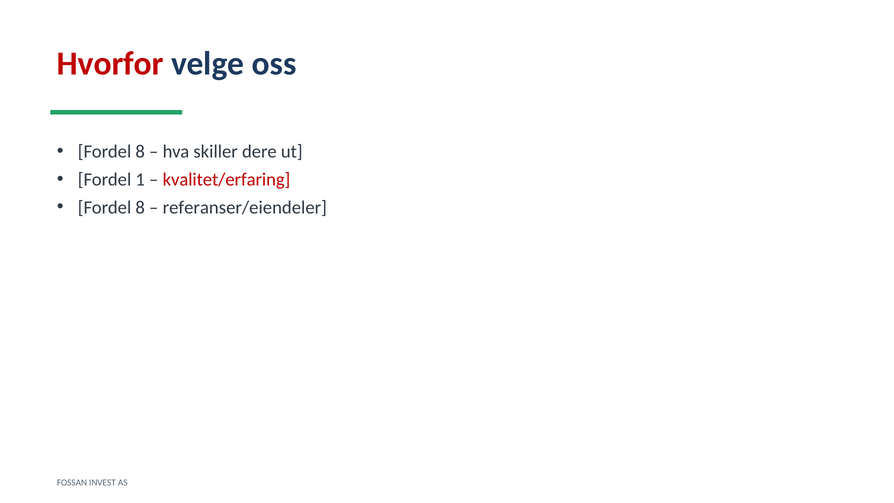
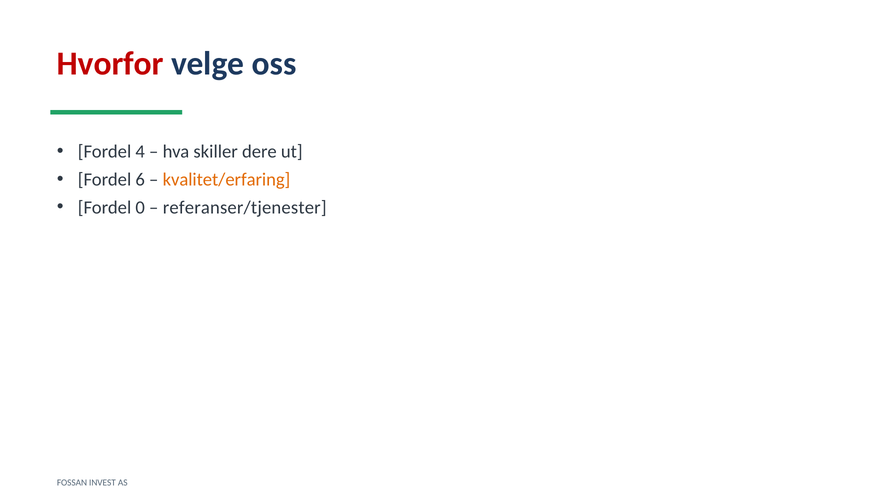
8: 8 -> 4 (140, 151)
1: 1 -> 6 (140, 179)
kvalitet/erfaring colour: red -> orange (226, 179)
8: 8 -> 0 (140, 207)
referanser/eiendeler: referanser/eiendeler -> referanser/tjenester (245, 207)
